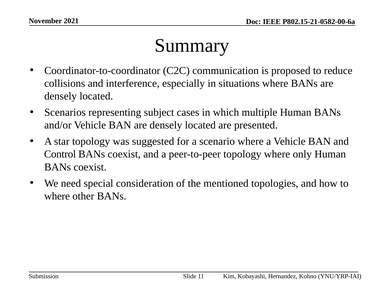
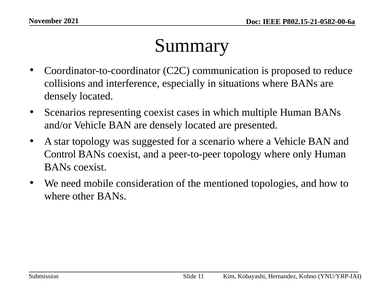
representing subject: subject -> coexist (159, 112)
special: special -> mobile (99, 183)
